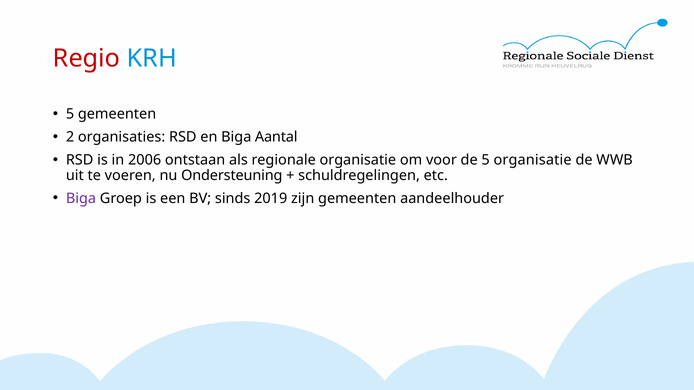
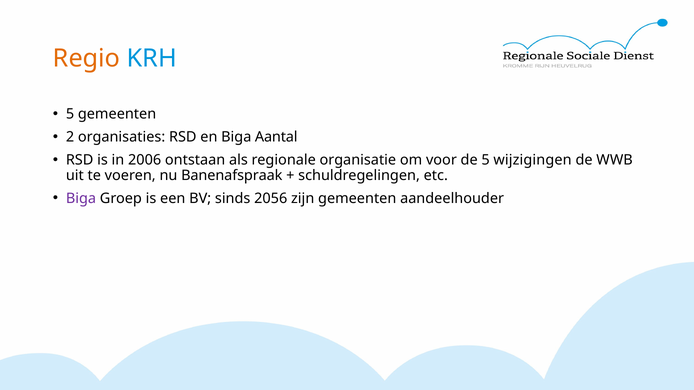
Regio colour: red -> orange (87, 58)
5 organisatie: organisatie -> wijzigingen (533, 160)
Ondersteuning: Ondersteuning -> Banenafspraak (232, 176)
2019: 2019 -> 2056 (271, 199)
